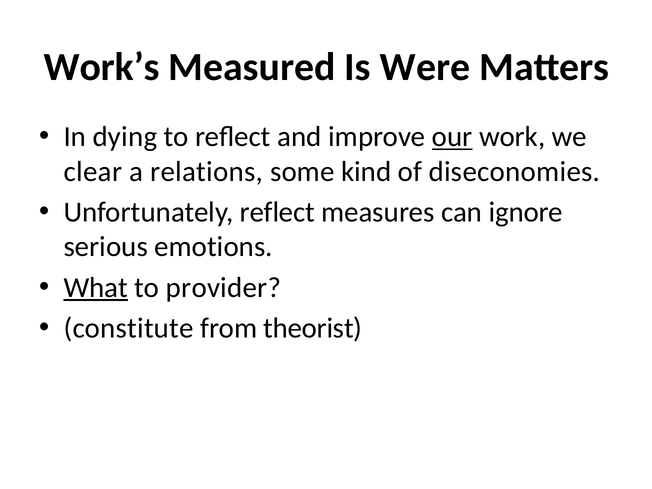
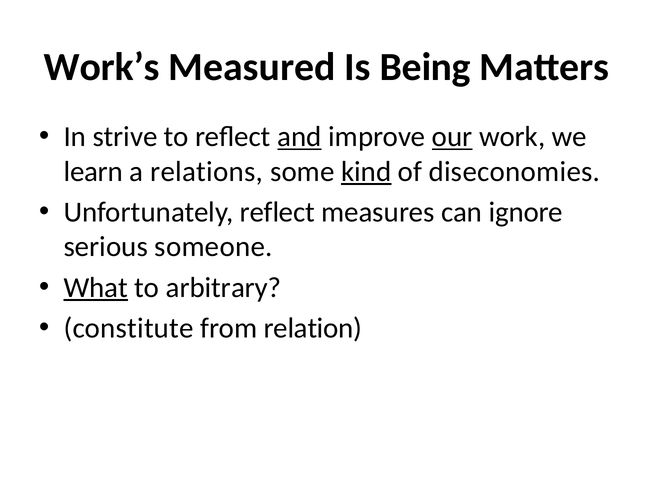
Were: Were -> Being (425, 67)
dying: dying -> strive (125, 137)
and underline: none -> present (299, 137)
clear: clear -> learn (93, 172)
kind underline: none -> present (366, 172)
emotions: emotions -> someone (213, 247)
provider: provider -> arbitrary (224, 288)
theorist: theorist -> relation (313, 328)
